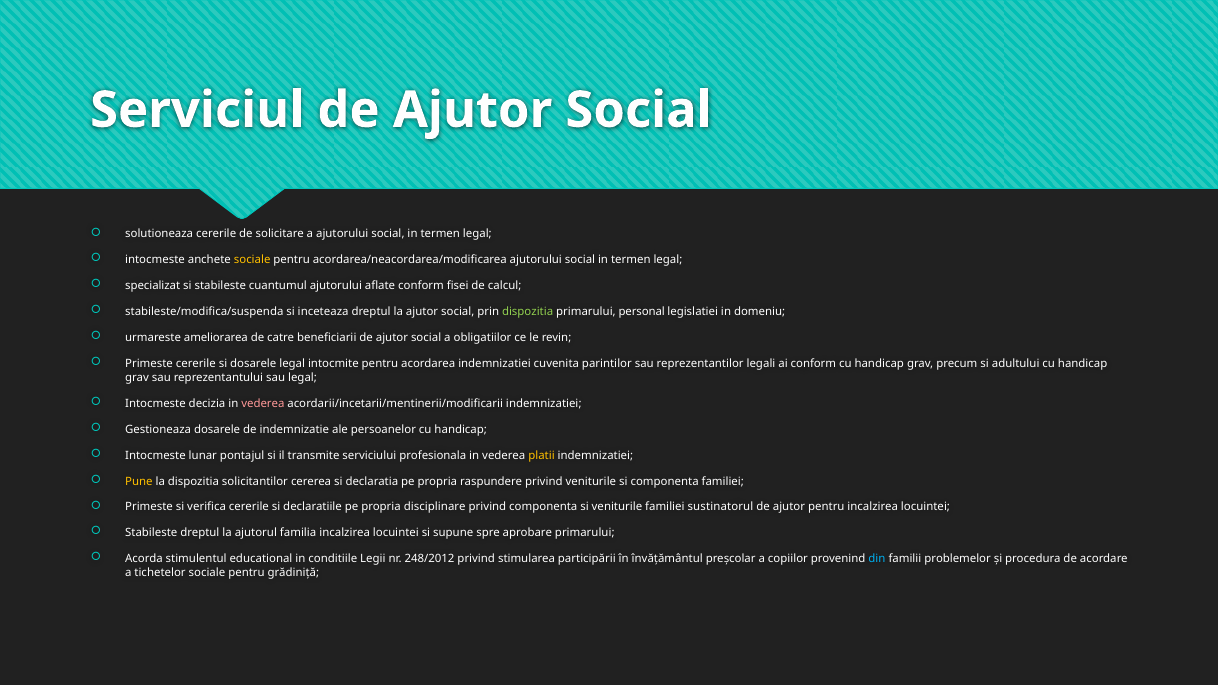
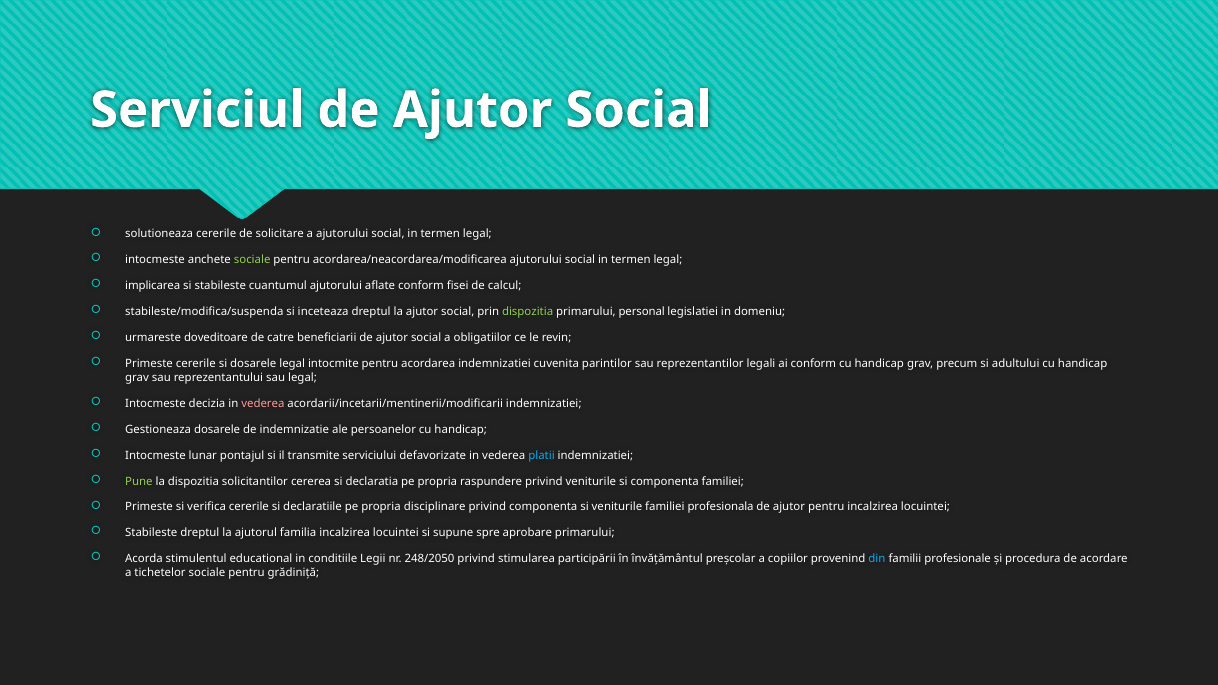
sociale colour: yellow -> light green (252, 260)
specializat: specializat -> implicarea (153, 286)
ameliorarea: ameliorarea -> doveditoare (216, 338)
profesionala: profesionala -> defavorizate (433, 455)
platii colour: yellow -> light blue (542, 455)
Pune colour: yellow -> light green (139, 481)
sustinatorul: sustinatorul -> profesionala (721, 507)
248/2012: 248/2012 -> 248/2050 (429, 559)
problemelor: problemelor -> profesionale (958, 559)
